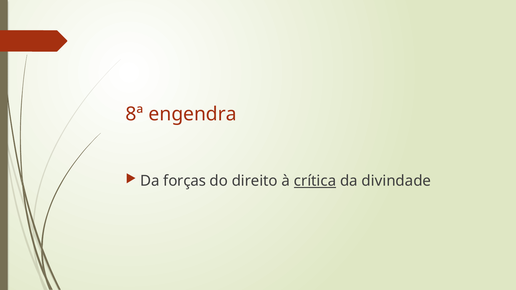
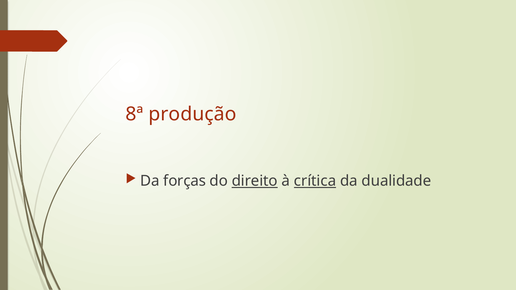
engendra: engendra -> produção (193, 114)
direito underline: none -> present (255, 181)
divindade: divindade -> dualidade (396, 181)
